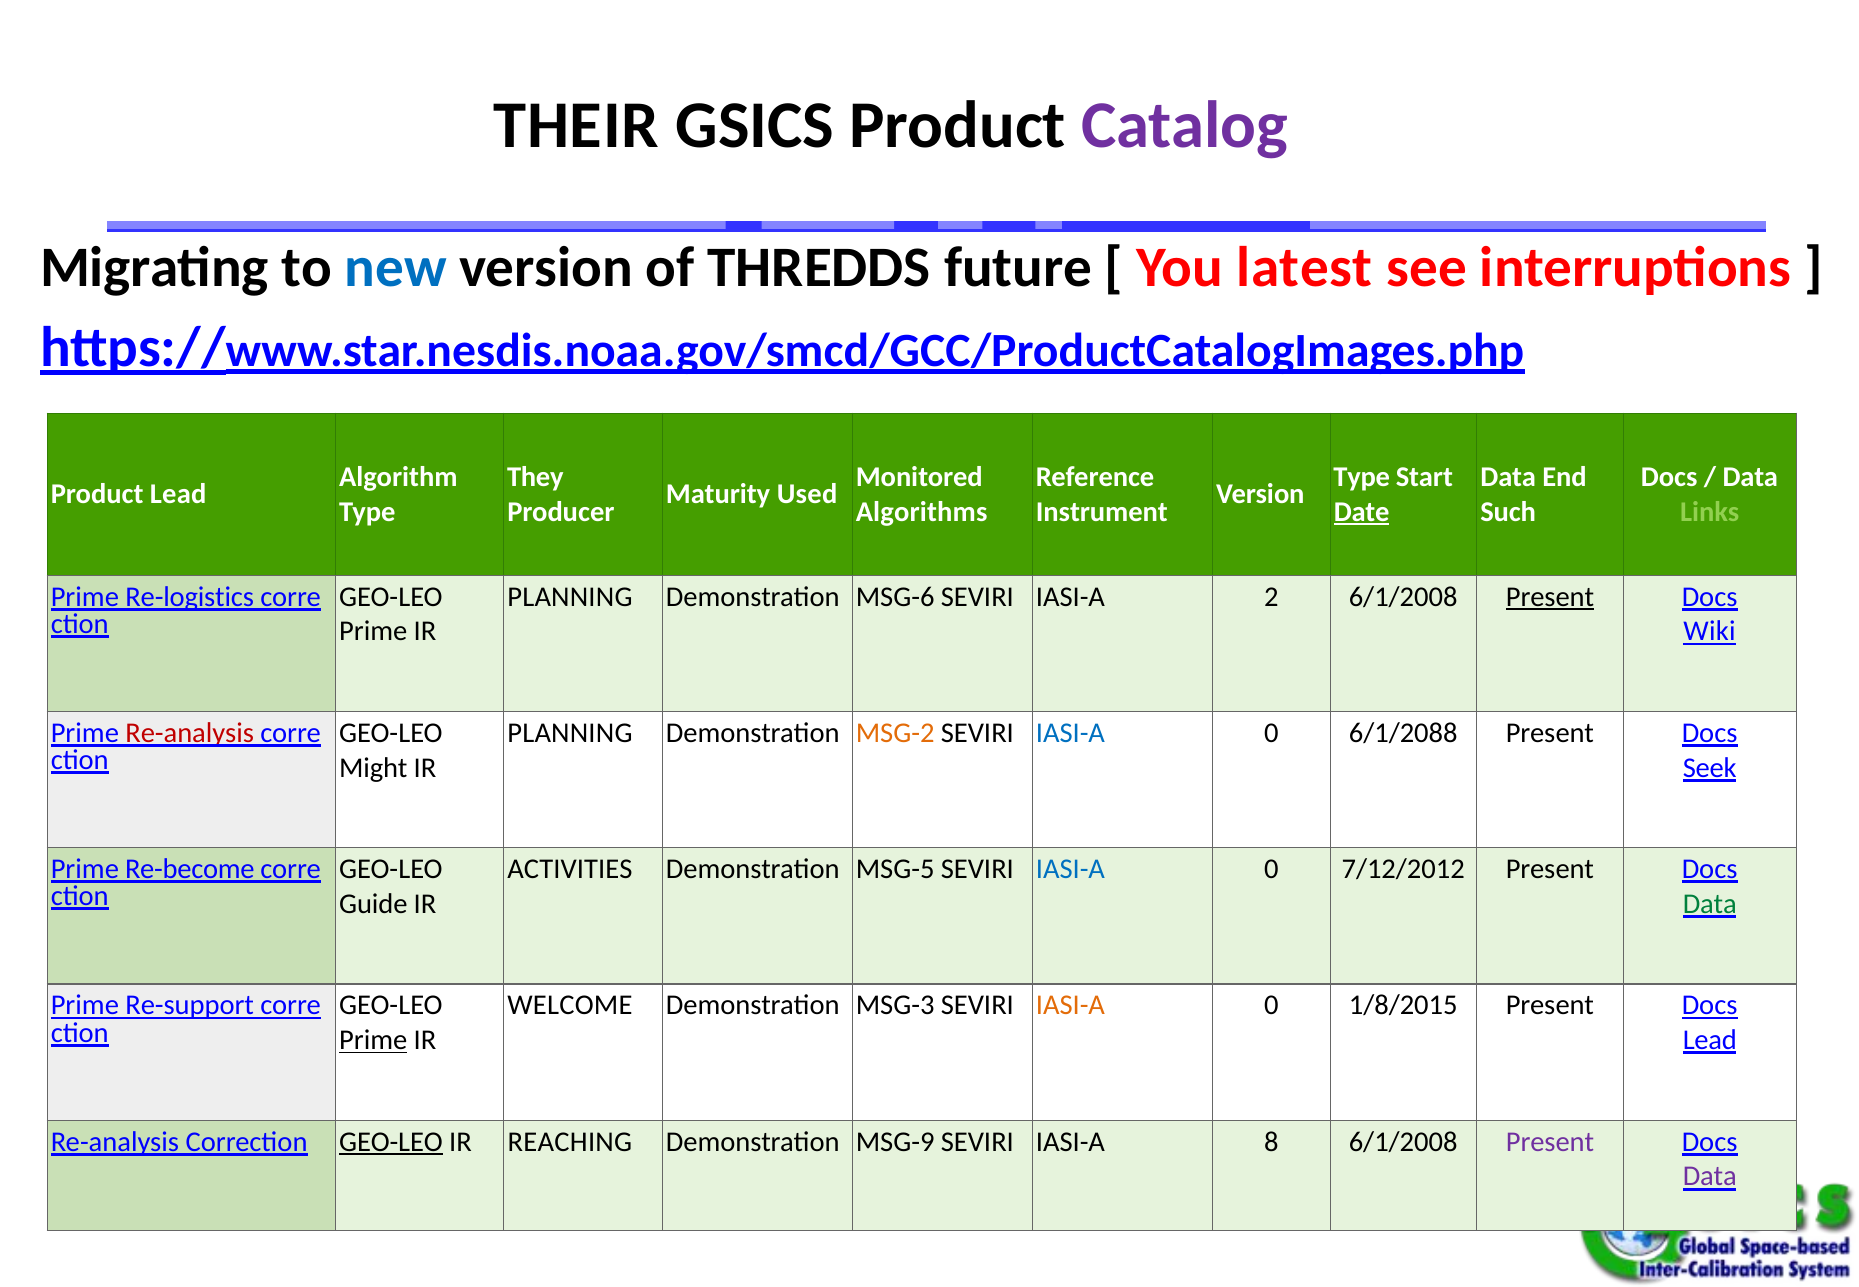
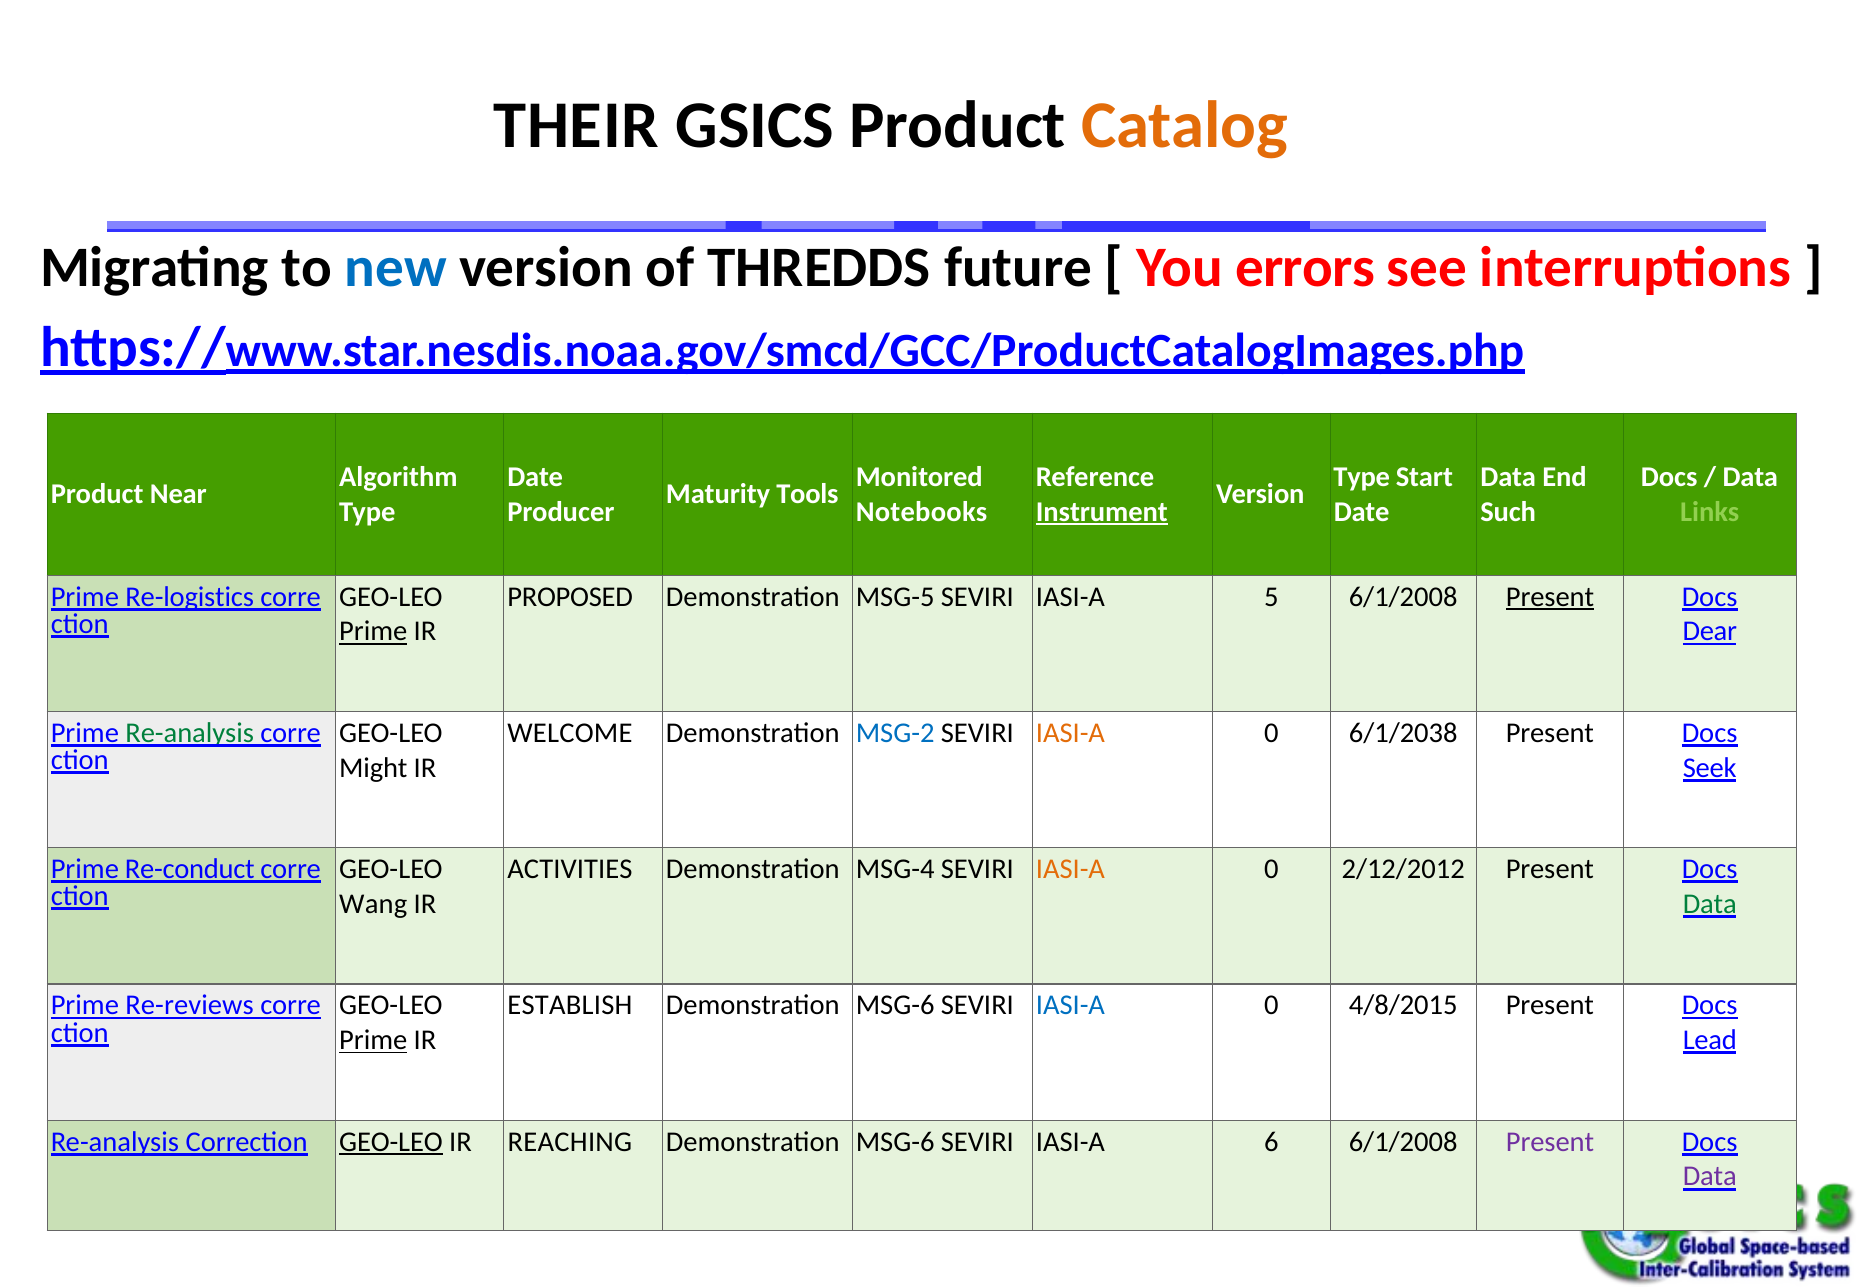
Catalog colour: purple -> orange (1184, 126)
latest: latest -> errors (1305, 268)
They: They -> Date (535, 477)
Product Lead: Lead -> Near (178, 494)
Used: Used -> Tools (807, 494)
Algorithms: Algorithms -> Notebooks (922, 512)
Instrument underline: none -> present (1102, 512)
Date underline: present -> none (1362, 512)
PLANNING: PLANNING -> PROPOSED (570, 597)
MSG-6: MSG-6 -> MSG-5 (895, 597)
2: 2 -> 5 (1271, 597)
Prime underline: none -> present (373, 631)
Wiki: Wiki -> Dear (1710, 631)
Re-analysis colour: red -> green (190, 733)
PLANNING: PLANNING -> WELCOME (570, 733)
MSG-2 colour: orange -> blue (895, 733)
IASI-A colour: blue -> orange (1070, 733)
6/1/2088: 6/1/2088 -> 6/1/2038 (1403, 733)
Re-become: Re-become -> Re-conduct (190, 869)
MSG-5: MSG-5 -> MSG-4 (895, 869)
IASI-A colour: blue -> orange (1070, 869)
7/12/2012: 7/12/2012 -> 2/12/2012 (1403, 869)
Guide: Guide -> Wang (373, 904)
Re-support: Re-support -> Re-reviews (190, 1005)
WELCOME: WELCOME -> ESTABLISH (570, 1005)
MSG-3: MSG-3 -> MSG-6 (895, 1005)
IASI-A colour: orange -> blue (1070, 1005)
1/8/2015: 1/8/2015 -> 4/8/2015 (1403, 1005)
MSG-9: MSG-9 -> MSG-6 (895, 1142)
8: 8 -> 6 (1271, 1142)
